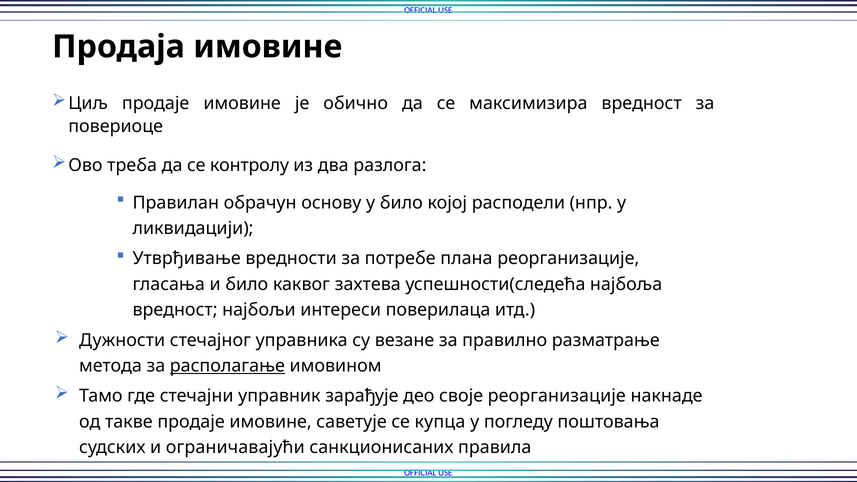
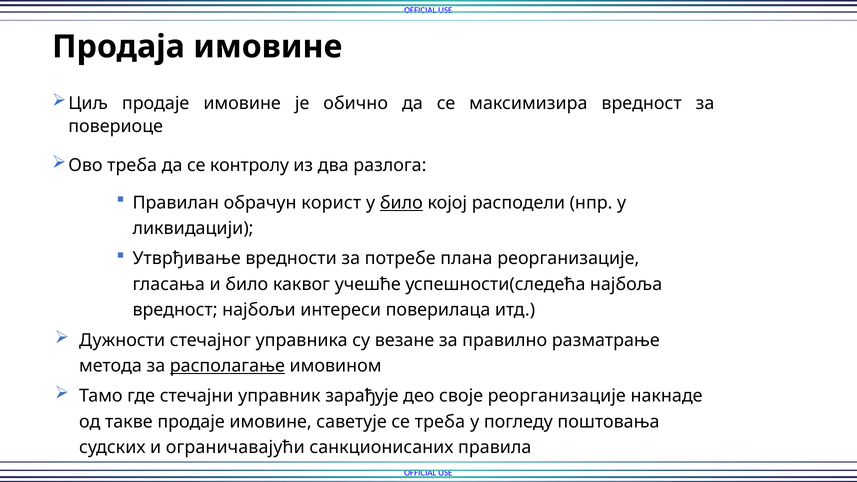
основу: основу -> корист (331, 203)
било underline: none -> present (401, 203)
захтева: захтева -> учешће (368, 284)
се купца: купца -> треба (440, 422)
